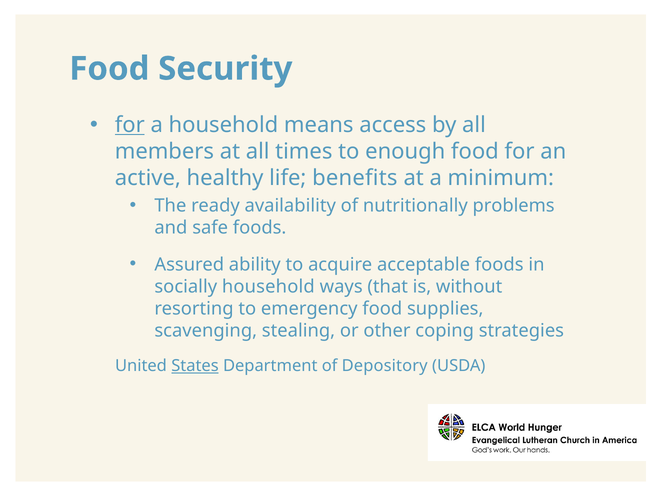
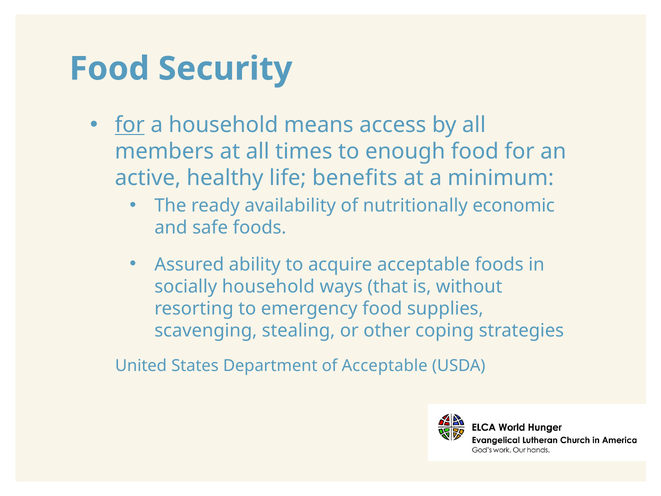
problems: problems -> economic (514, 206)
States underline: present -> none (195, 366)
of Depository: Depository -> Acceptable (385, 366)
